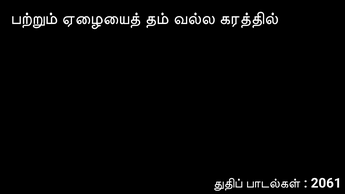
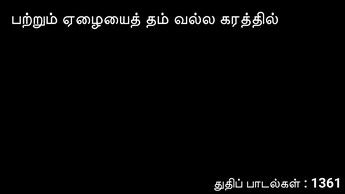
2061: 2061 -> 1361 (326, 183)
